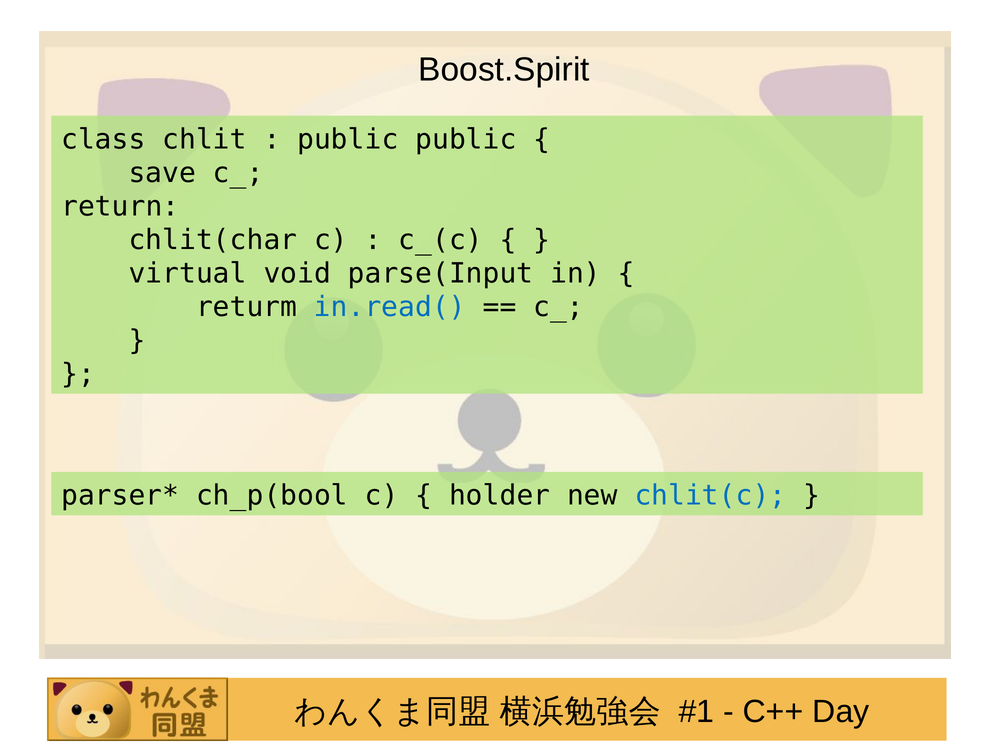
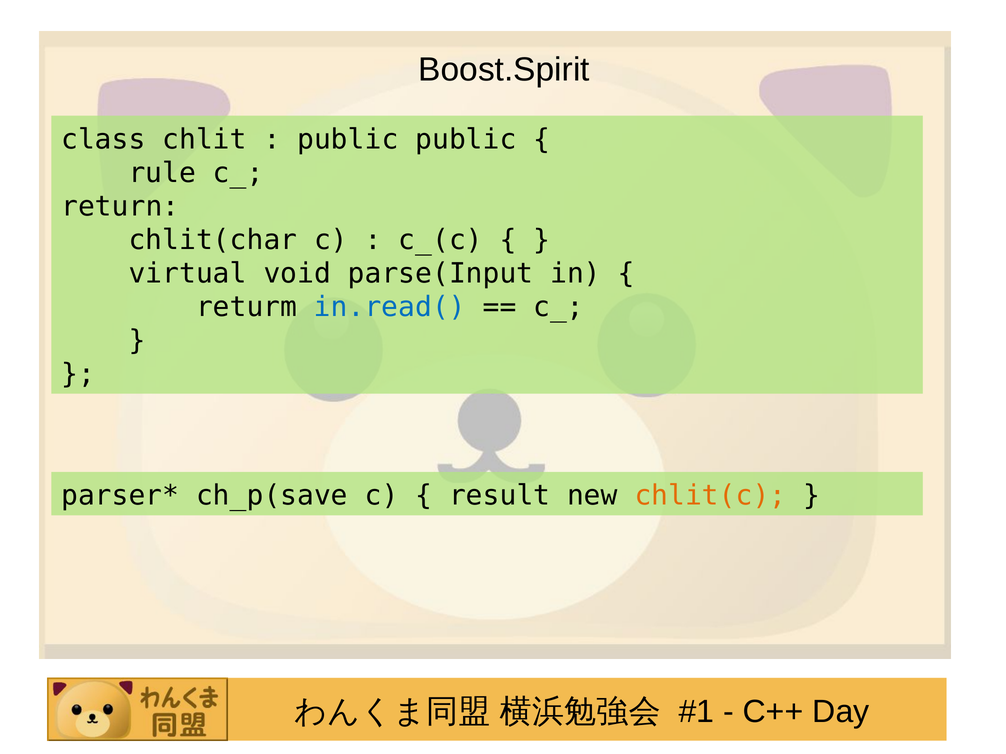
save: save -> rule (162, 173)
ch_p(bool: ch_p(bool -> ch_p(save (272, 496)
holder: holder -> result (500, 496)
chlit(c colour: blue -> orange (710, 496)
